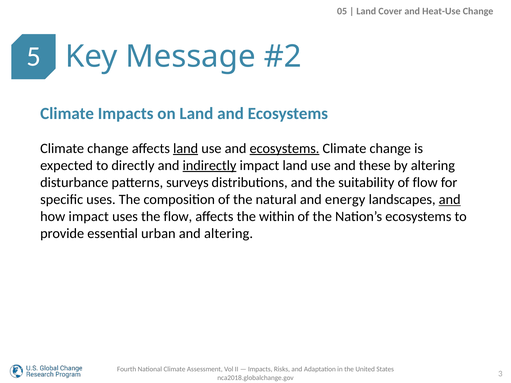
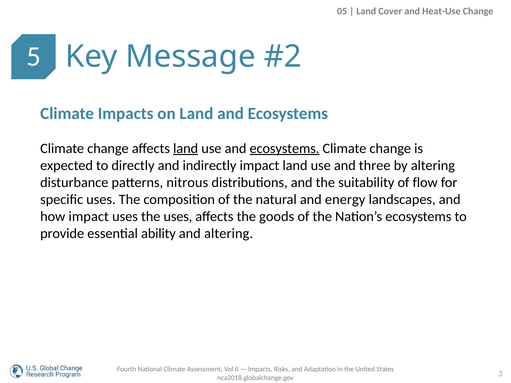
indirectly underline: present -> none (209, 166)
these: these -> three (375, 166)
surveys: surveys -> nitrous (187, 183)
and underline: present -> none (450, 200)
the flow: flow -> uses (178, 217)
within: within -> goods (277, 217)
urban: urban -> ability (158, 234)
